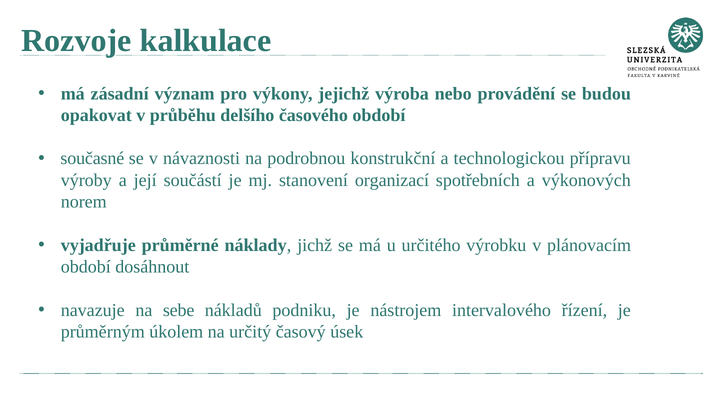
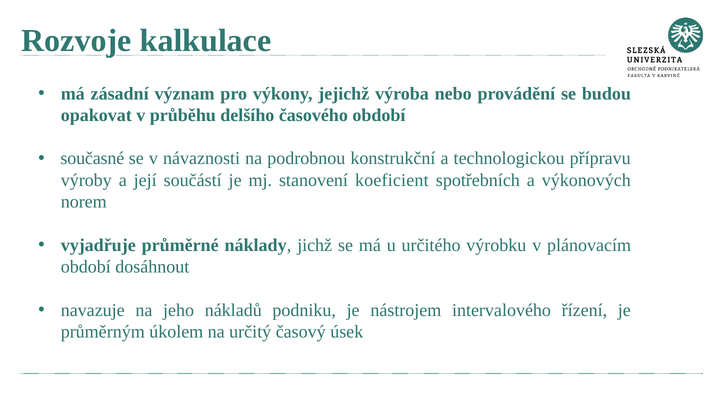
organizací: organizací -> koeficient (392, 180)
sebe: sebe -> jeho (179, 310)
